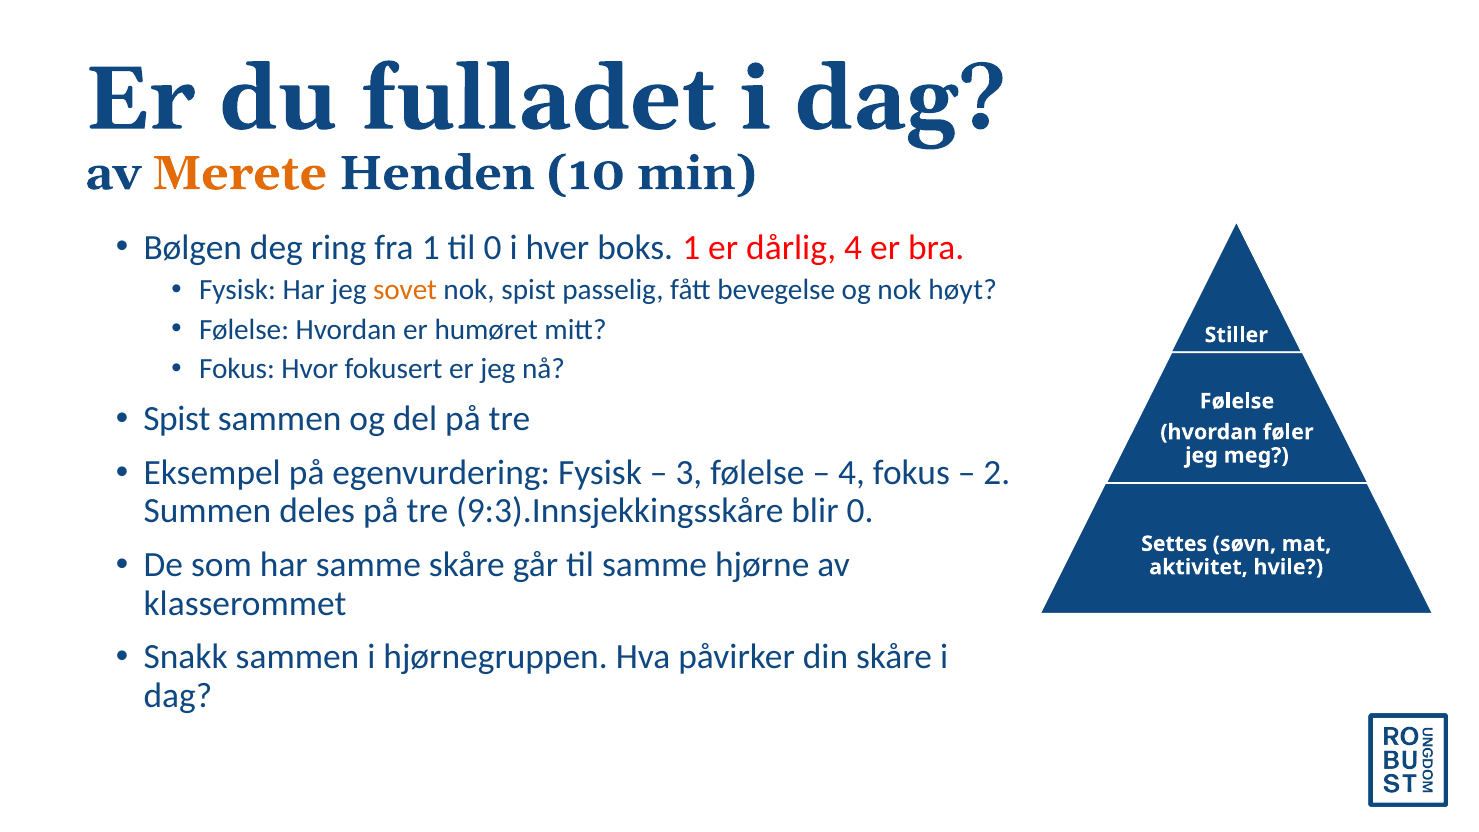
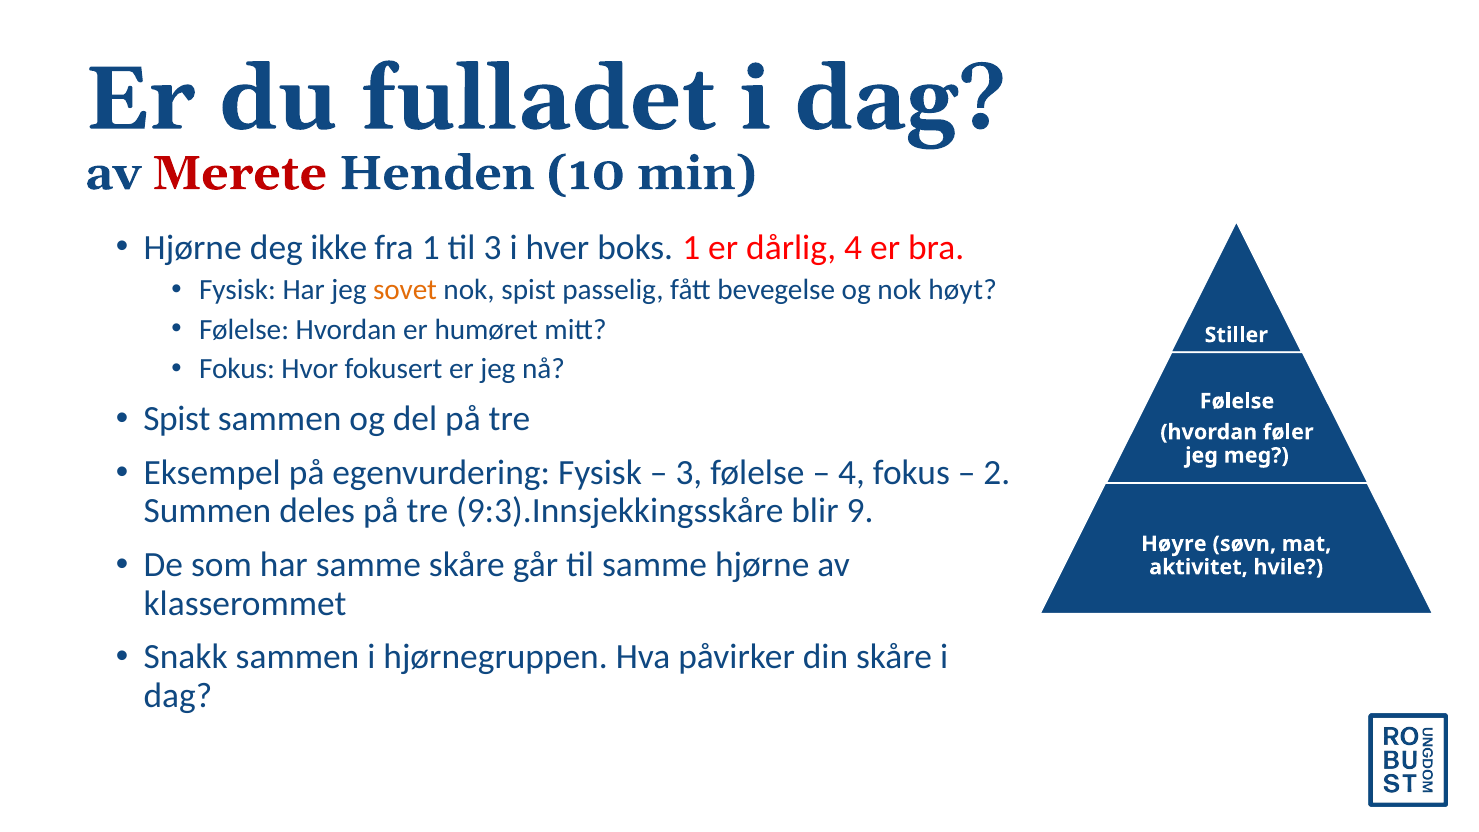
Merete colour: orange -> red (240, 173)
Bølgen: Bølgen -> Hjørne (193, 248)
ring: ring -> ikke (339, 248)
til 0: 0 -> 3 (493, 248)
blir 0: 0 -> 9 (860, 511)
Settes: Settes -> Høyre (1174, 544)
